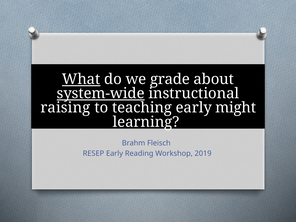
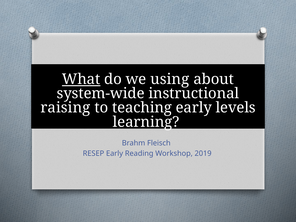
grade: grade -> using (170, 79)
system-wide underline: present -> none (101, 94)
might: might -> levels (236, 108)
